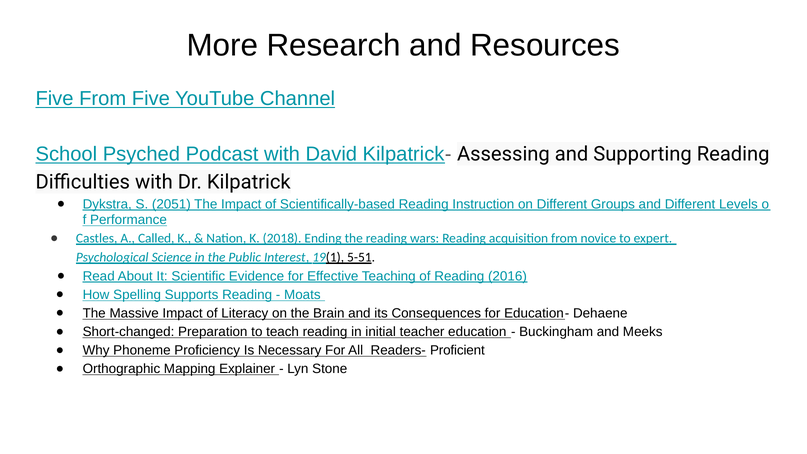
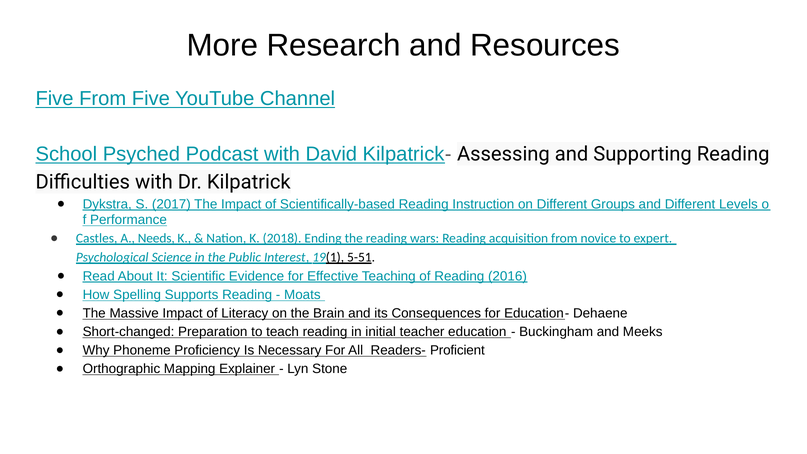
2051: 2051 -> 2017 (171, 204)
Called: Called -> Needs (156, 238)
